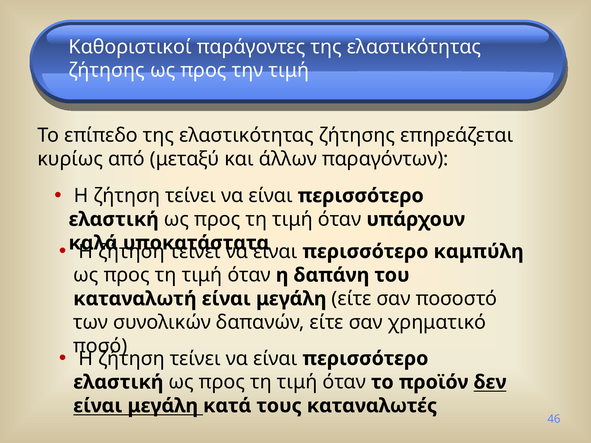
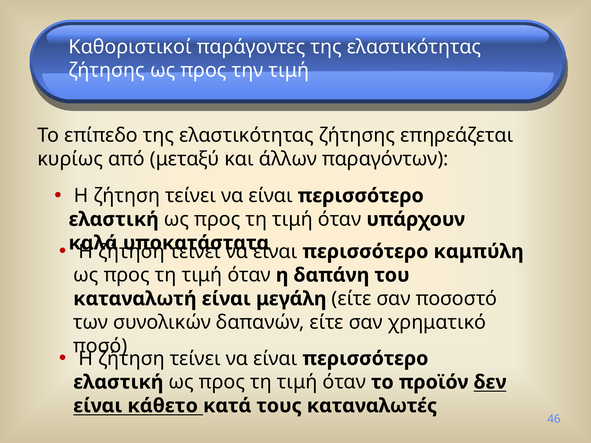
μεγάλη: μεγάλη -> κάθετο (163, 406)
